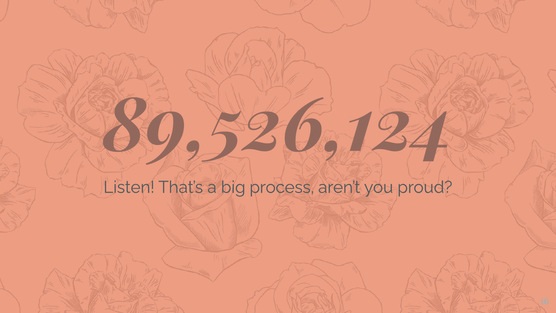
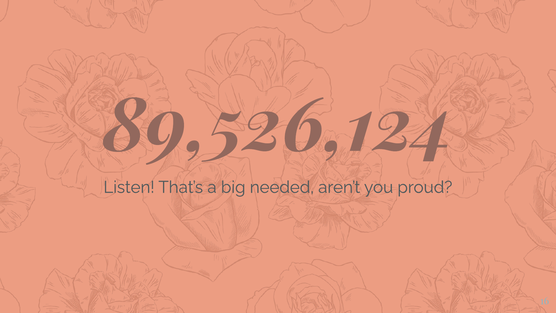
process: process -> needed (282, 187)
